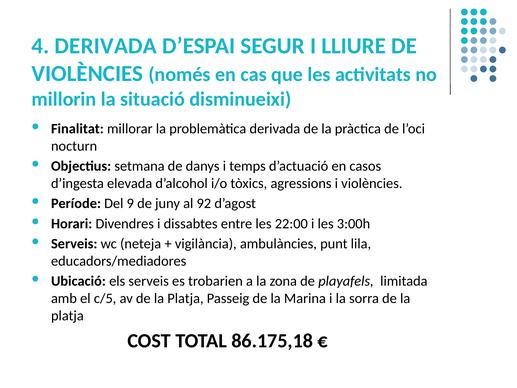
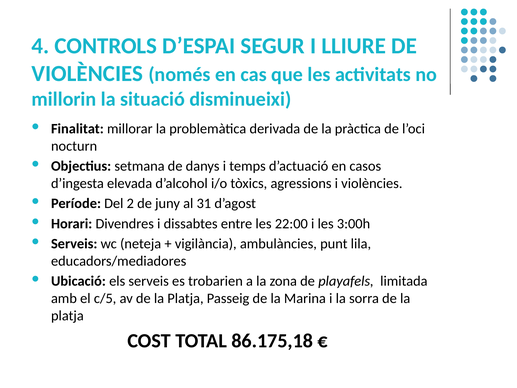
4 DERIVADA: DERIVADA -> CONTROLS (106, 46)
9: 9 -> 2 (130, 203)
92: 92 -> 31 (204, 203)
